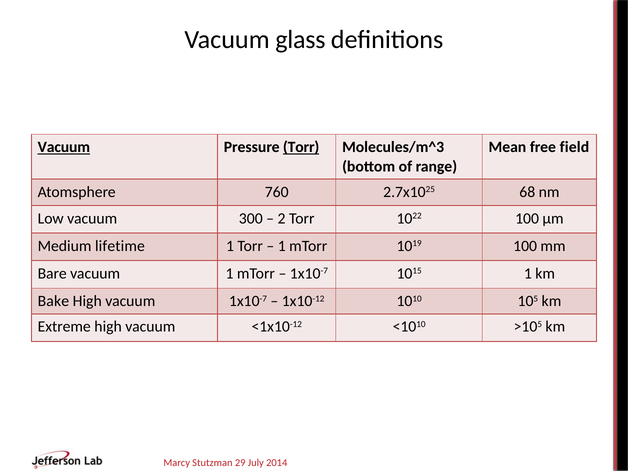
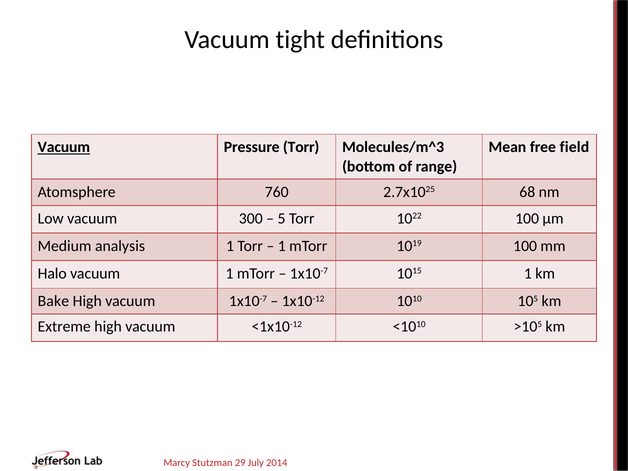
glass: glass -> tight (300, 40)
Torr underline: present -> none (301, 147)
2: 2 -> 5 (281, 218)
lifetime: lifetime -> analysis (120, 246)
Bare: Bare -> Halo (52, 274)
